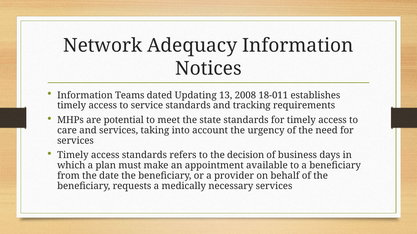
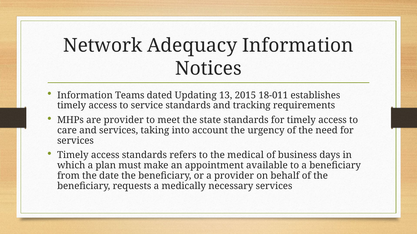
2008: 2008 -> 2015 (245, 95)
are potential: potential -> provider (124, 120)
decision: decision -> medical (246, 155)
